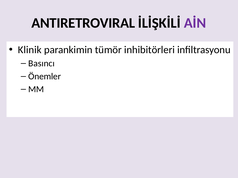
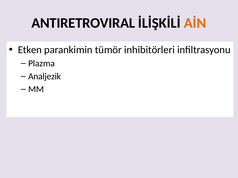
AİN colour: purple -> orange (195, 23)
Klinik: Klinik -> Etken (30, 50)
Basıncı: Basıncı -> Plazma (42, 64)
Önemler: Önemler -> Analjezik (45, 77)
